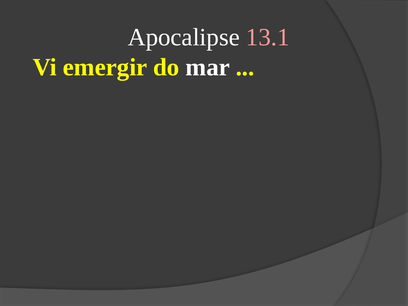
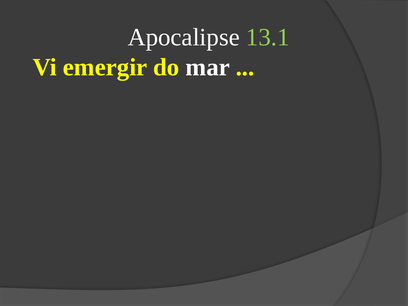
13.1 colour: pink -> light green (268, 37)
